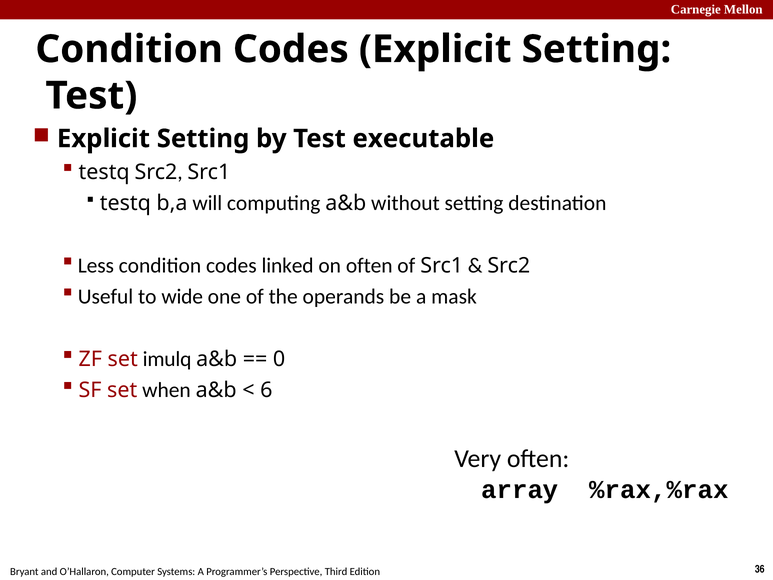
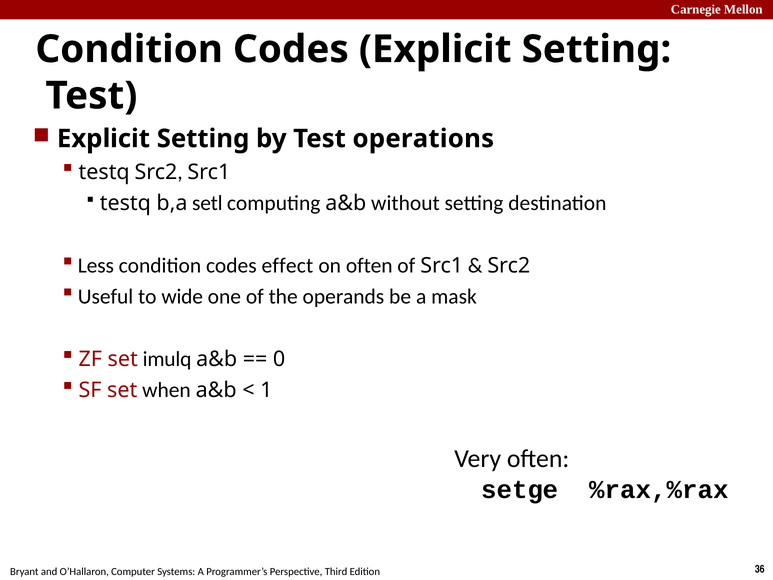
executable: executable -> operations (423, 139)
will: will -> setl (207, 203)
linked: linked -> effect (287, 265)
6: 6 -> 1 (266, 390)
array: array -> setge (520, 489)
